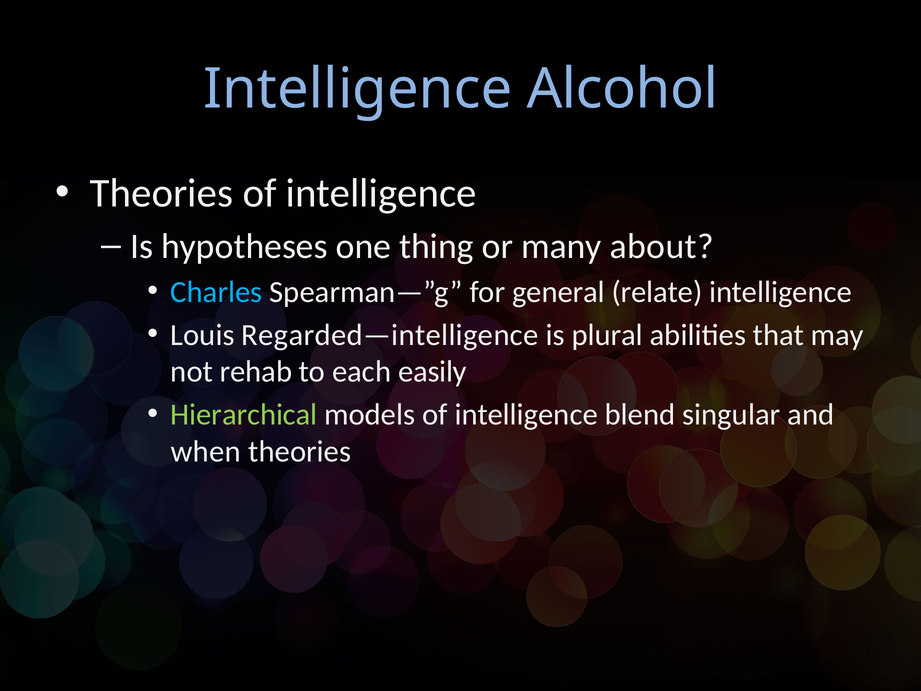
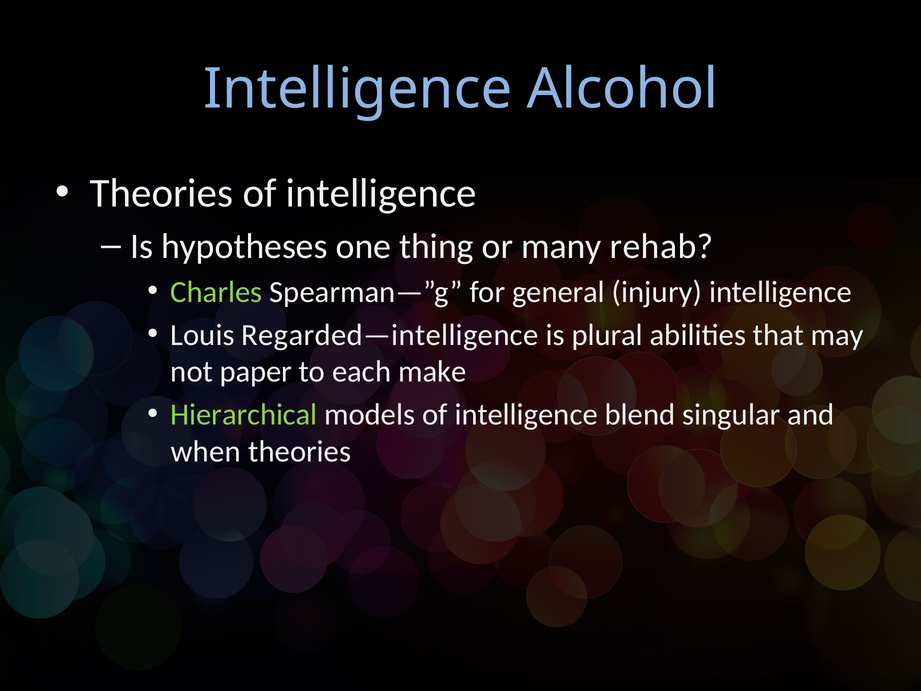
about: about -> rehab (662, 246)
Charles colour: light blue -> light green (216, 292)
relate: relate -> injury (657, 292)
rehab: rehab -> paper (256, 372)
easily: easily -> make (432, 372)
